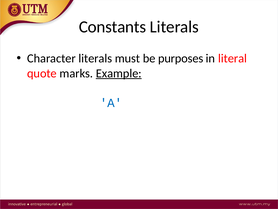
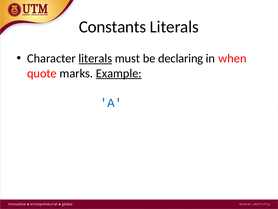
literals underline: none -> present (95, 58)
purposes: purposes -> declaring (181, 58)
literal: literal -> when (232, 58)
